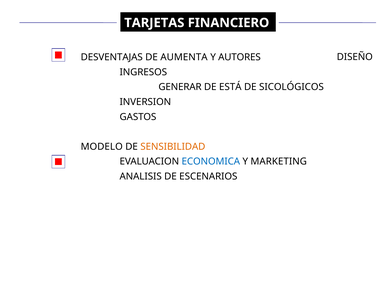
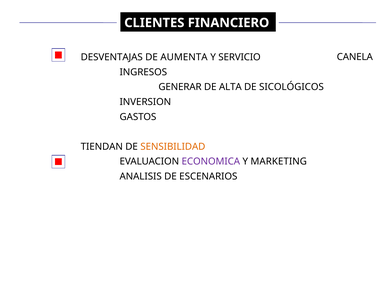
TARJETAS: TARJETAS -> CLIENTES (154, 23)
DISEÑO: DISEÑO -> CANELA (355, 57)
AUTORES: AUTORES -> SERVICIO (239, 57)
ESTÁ: ESTÁ -> ALTA (230, 87)
MODELO: MODELO -> TIENDAN (102, 147)
ECONOMICA colour: blue -> purple (211, 162)
